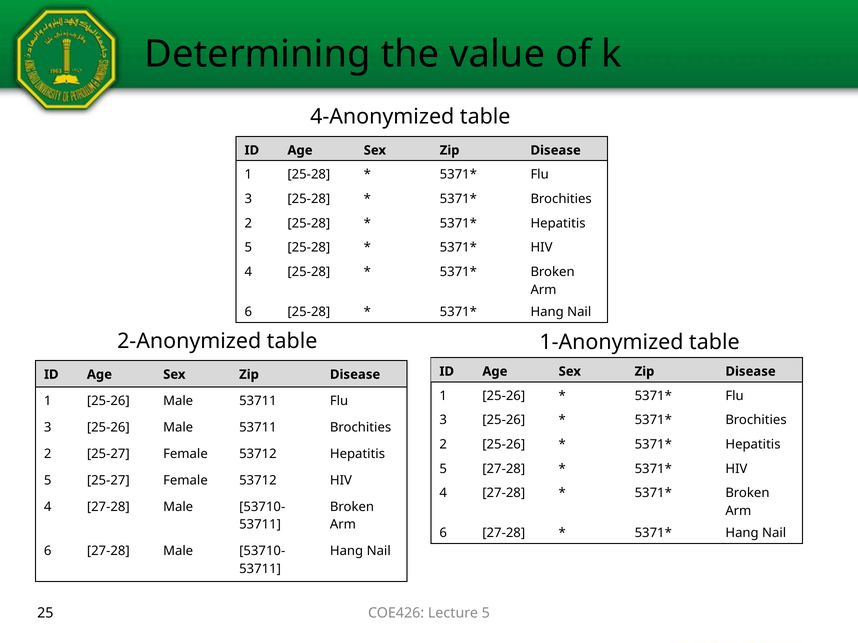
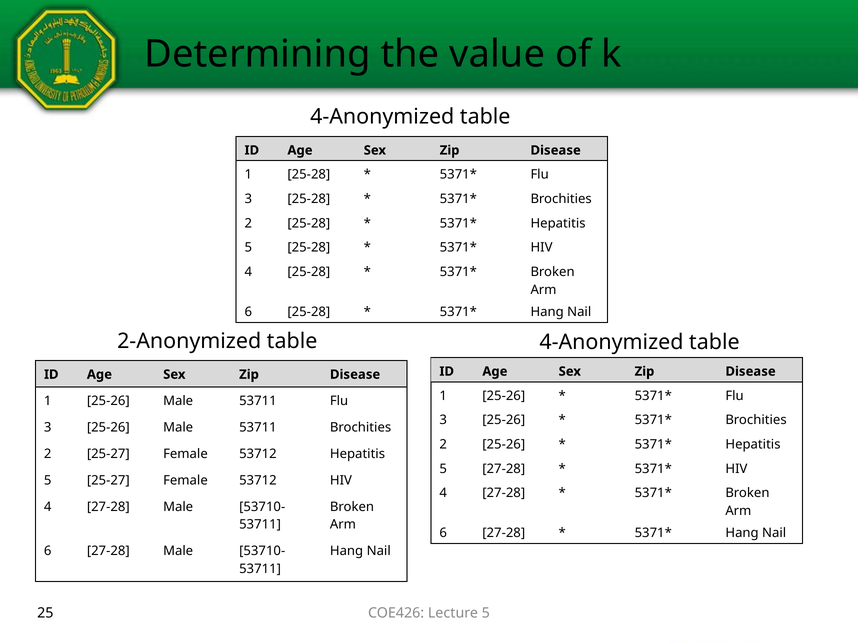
1-Anonymized: 1-Anonymized -> 4-Anonymized (611, 343)
